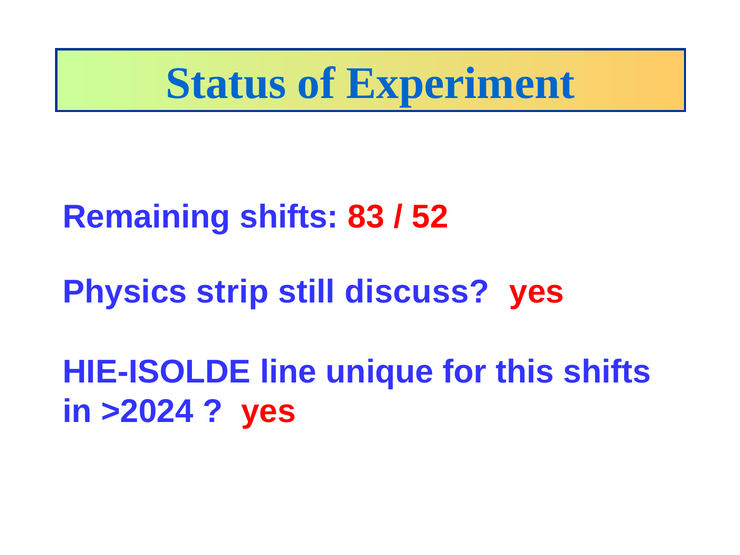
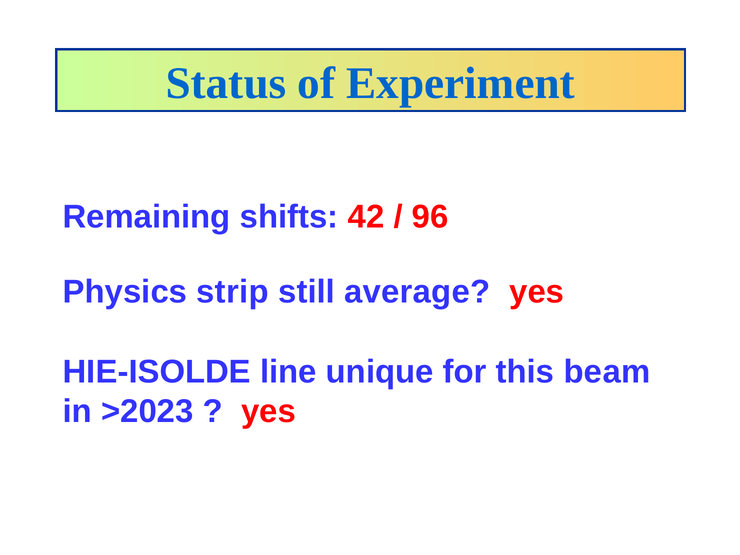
83: 83 -> 42 (366, 217)
52: 52 -> 96 (430, 217)
discuss: discuss -> average (417, 292)
this shifts: shifts -> beam (607, 372)
>2024: >2024 -> >2023 (147, 411)
